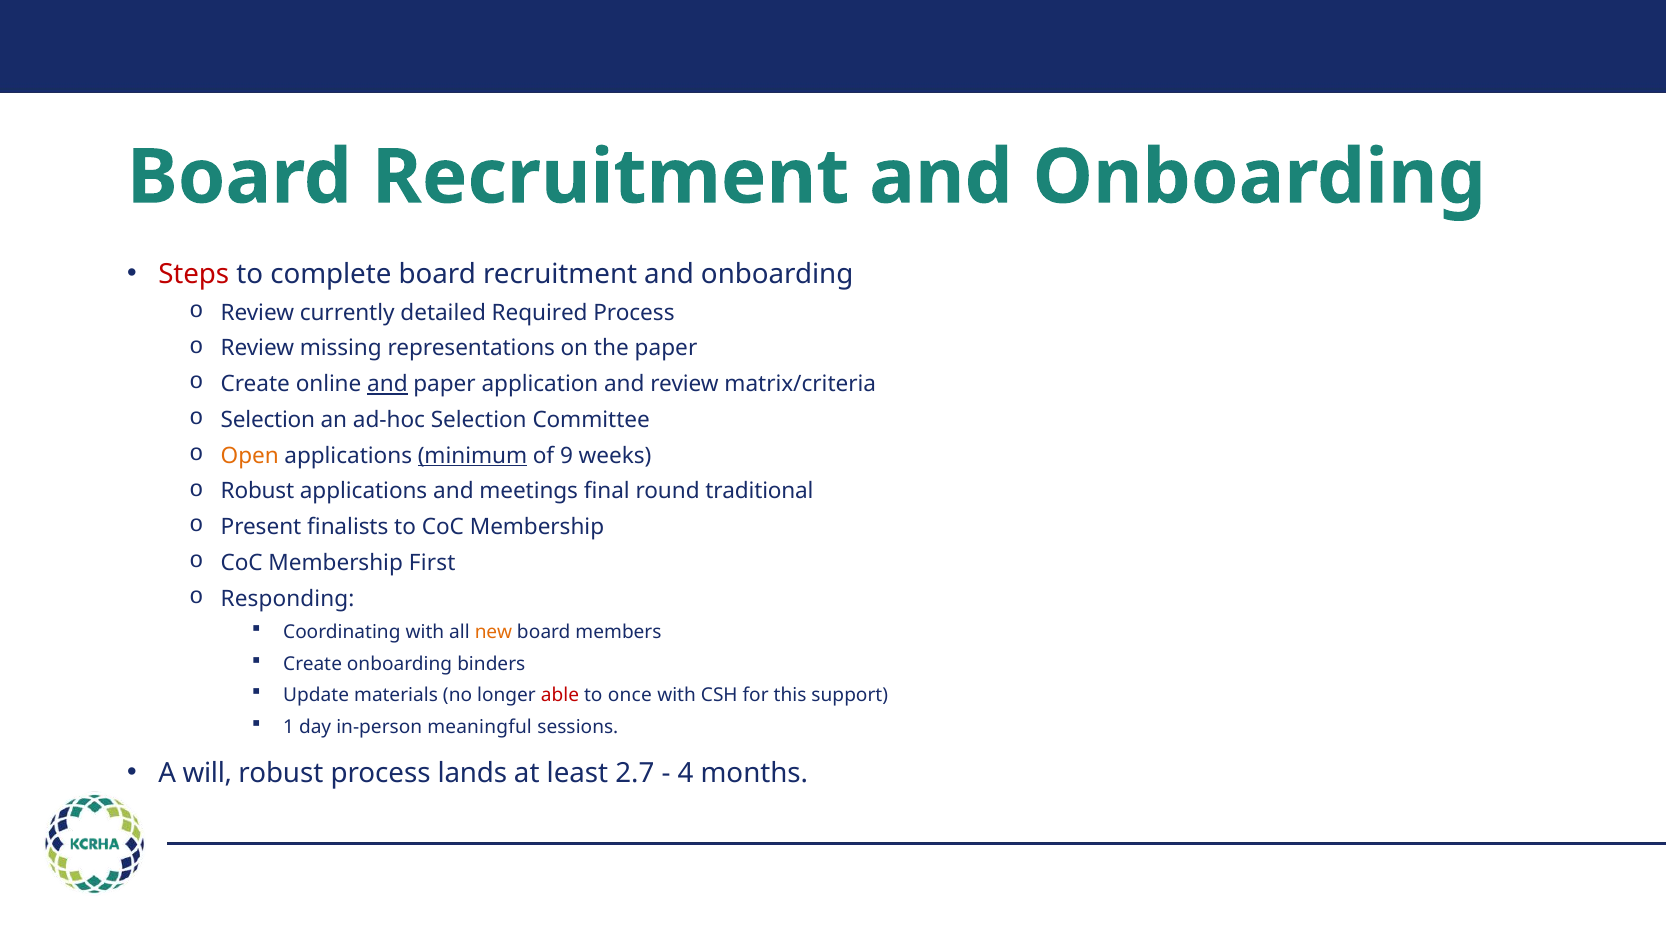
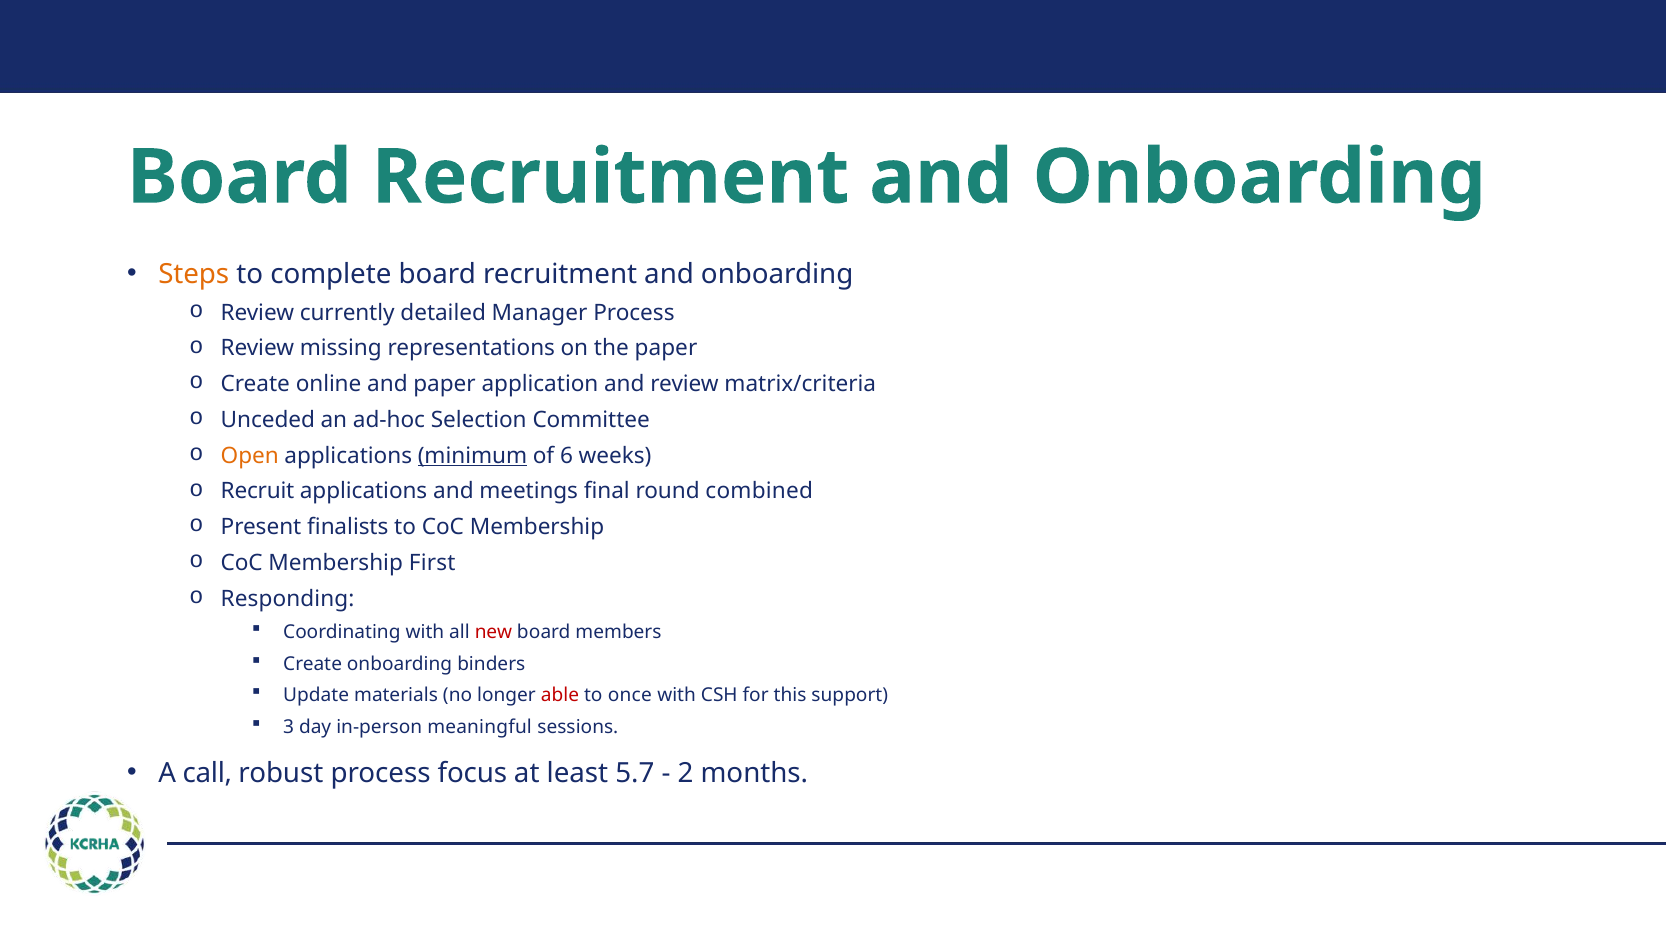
Steps colour: red -> orange (194, 274)
Required: Required -> Manager (540, 313)
and underline: present -> none (387, 384)
Selection: Selection -> Unceded (268, 420)
9: 9 -> 6 (567, 456)
Robust: Robust -> Recruit (258, 492)
traditional: traditional -> combined (759, 492)
new colour: orange -> red (493, 632)
1: 1 -> 3 (289, 727)
will: will -> call (207, 773)
lands: lands -> focus (472, 773)
2.7: 2.7 -> 5.7 (635, 773)
4: 4 -> 2 (685, 773)
